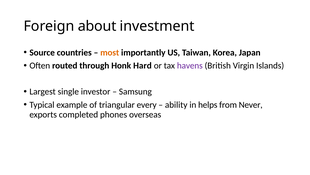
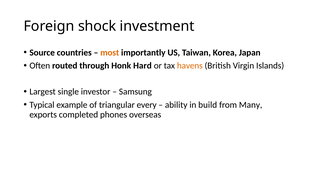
about: about -> shock (97, 26)
havens colour: purple -> orange (190, 65)
helps: helps -> build (208, 104)
Never: Never -> Many (251, 104)
